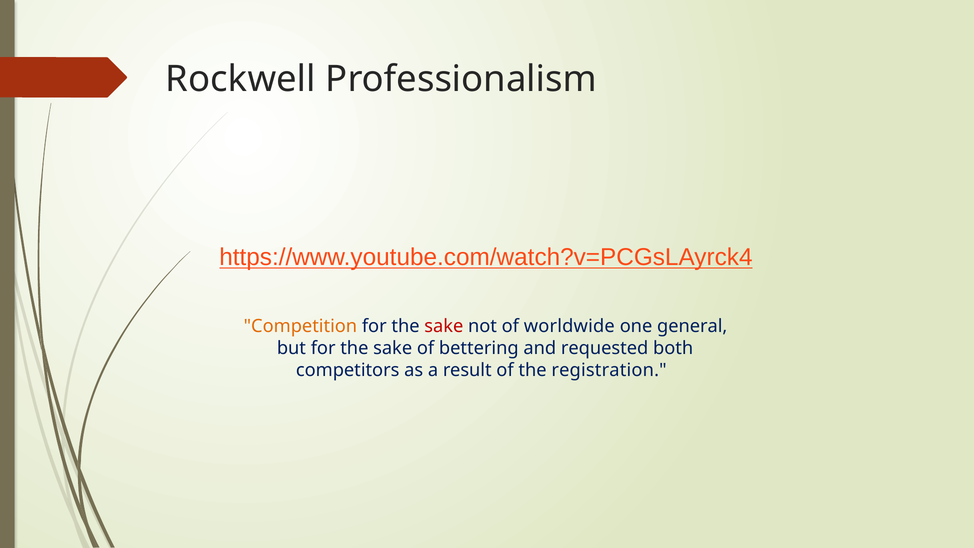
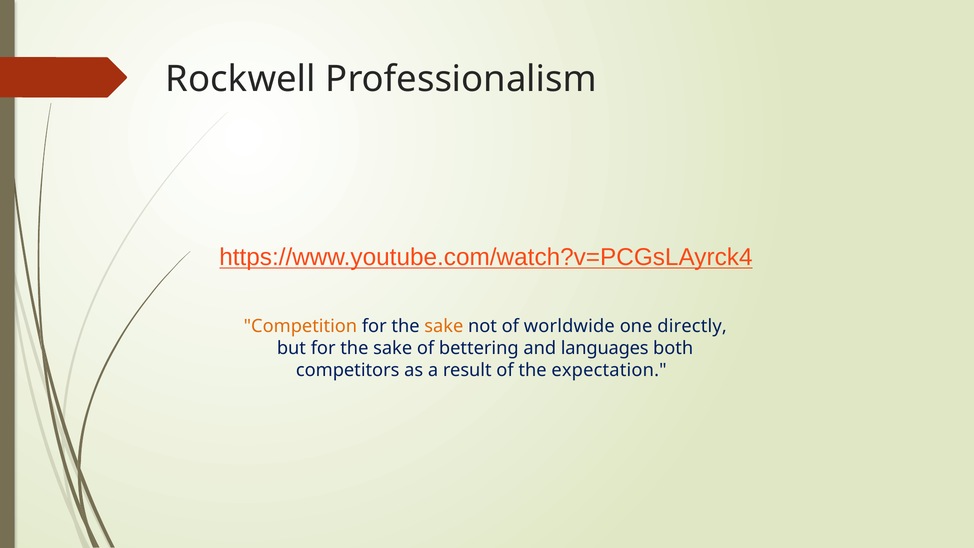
sake colour: red -> orange (444, 326)
general: general -> directly (692, 326)
requested: requested -> languages (605, 348)
registration: registration -> expectation (609, 370)
